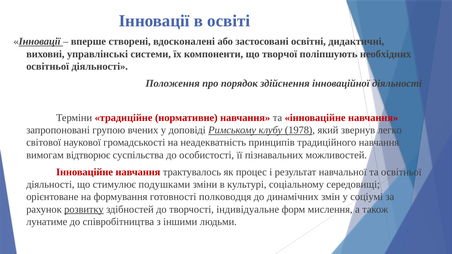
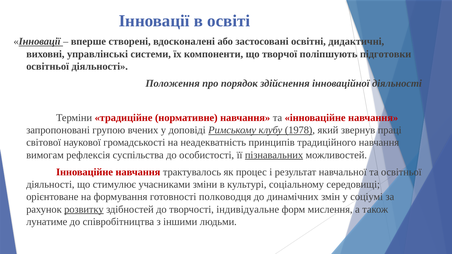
необхідних: необхідних -> підготовки (386, 54)
легко: легко -> праці (390, 130)
відтворює: відтворює -> рефлексія (88, 155)
пізнавальних underline: none -> present (274, 155)
подушками: подушками -> учасниками (164, 185)
